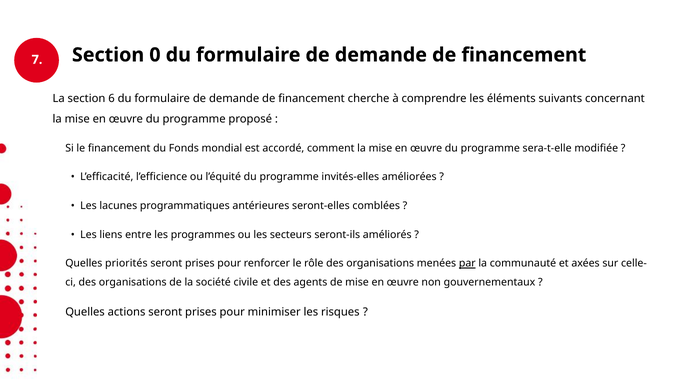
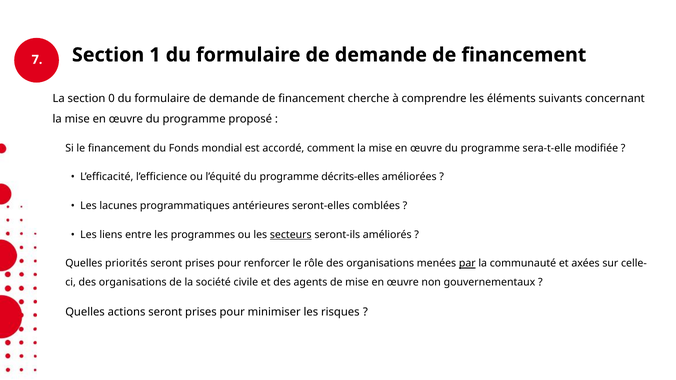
0: 0 -> 1 (155, 55)
6: 6 -> 0 (112, 99)
invités-elles: invités-elles -> décrits-elles (350, 177)
secteurs underline: none -> present (291, 235)
